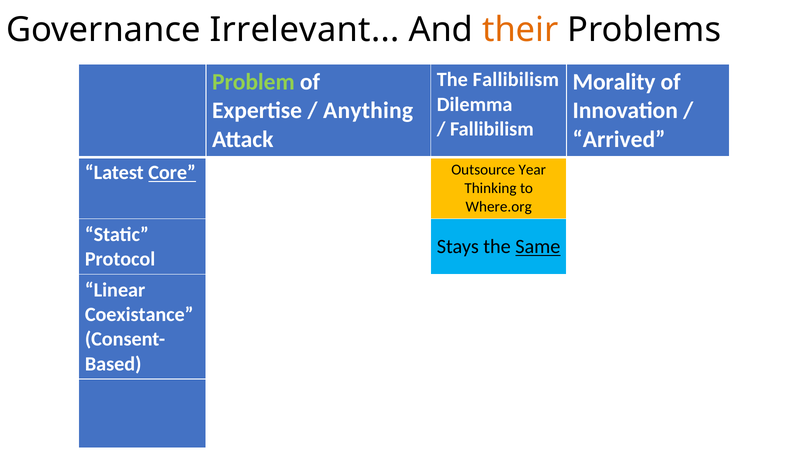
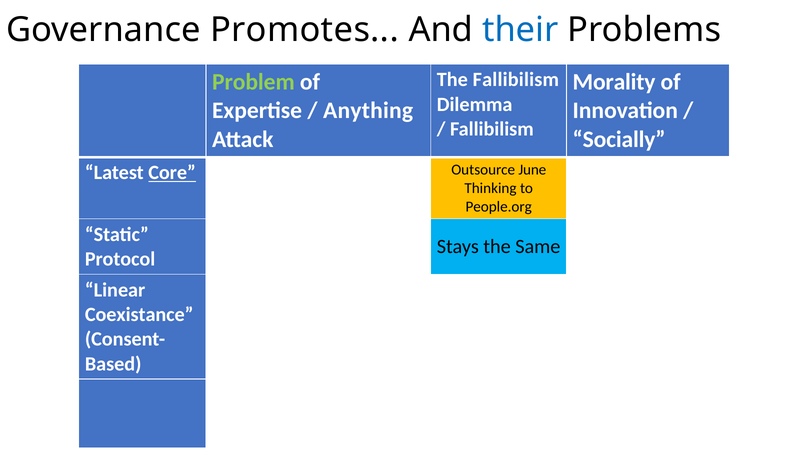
Irrelevant: Irrelevant -> Promotes (304, 30)
their colour: orange -> blue (520, 30)
Arrived: Arrived -> Socially (619, 139)
Year: Year -> June (532, 170)
Where.org: Where.org -> People.org (499, 207)
Same underline: present -> none (538, 247)
